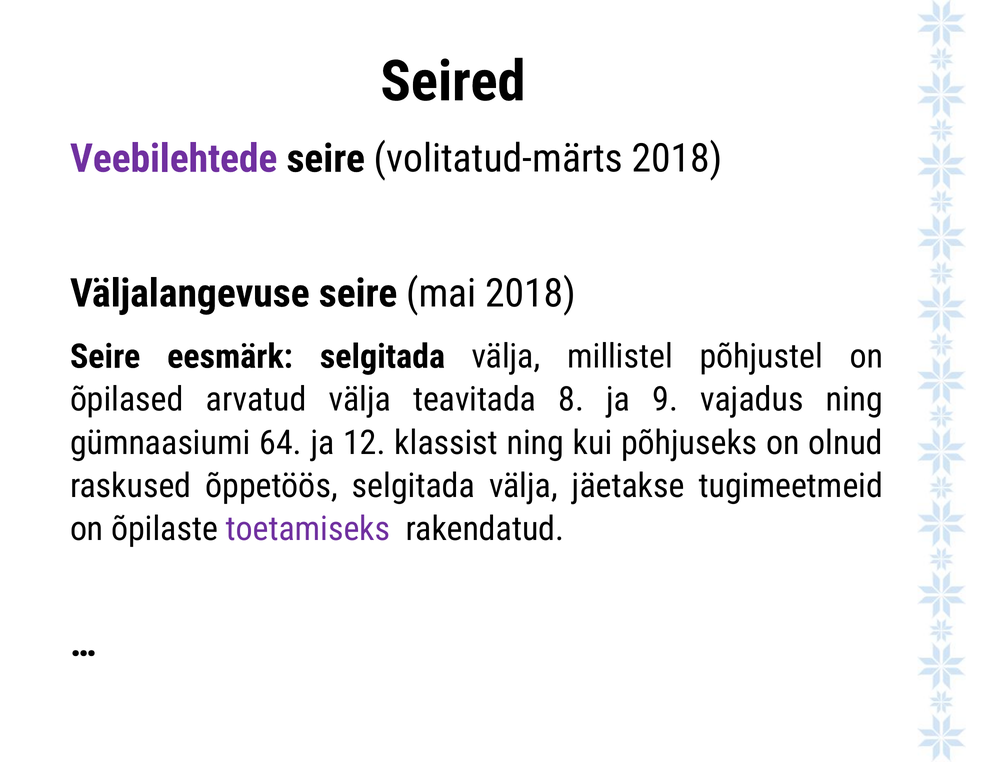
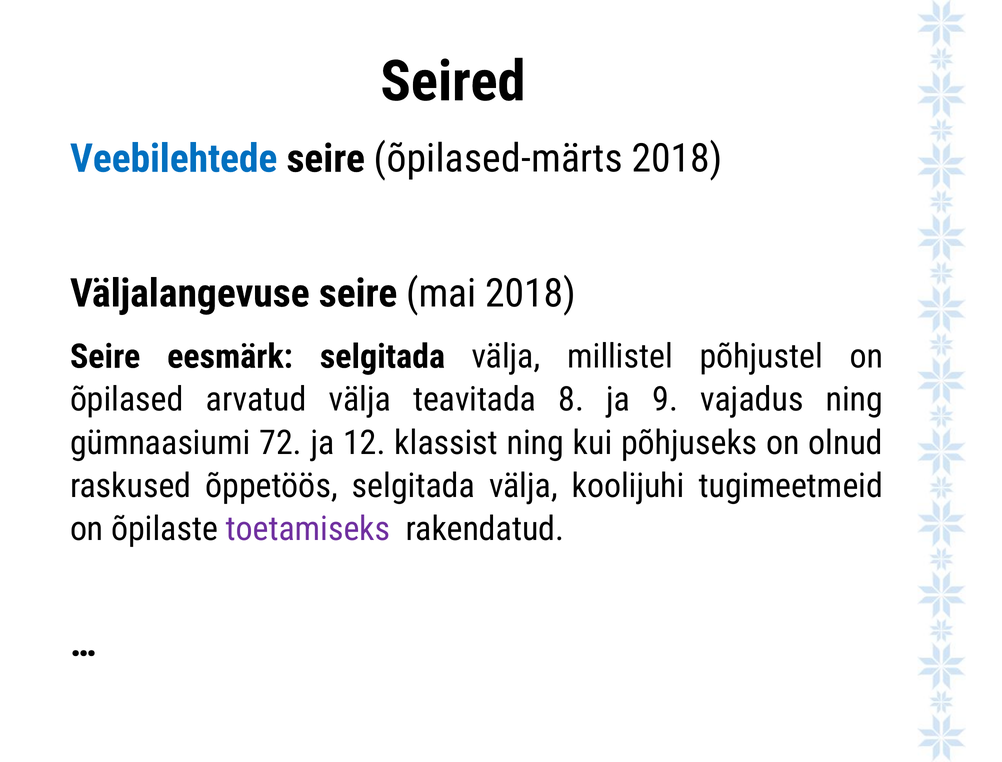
Veebilehtede colour: purple -> blue (174, 159)
volitatud-märts: volitatud-märts -> õpilased-märts (498, 159)
64: 64 -> 72 (281, 443)
jäetakse: jäetakse -> koolijuhi (628, 486)
